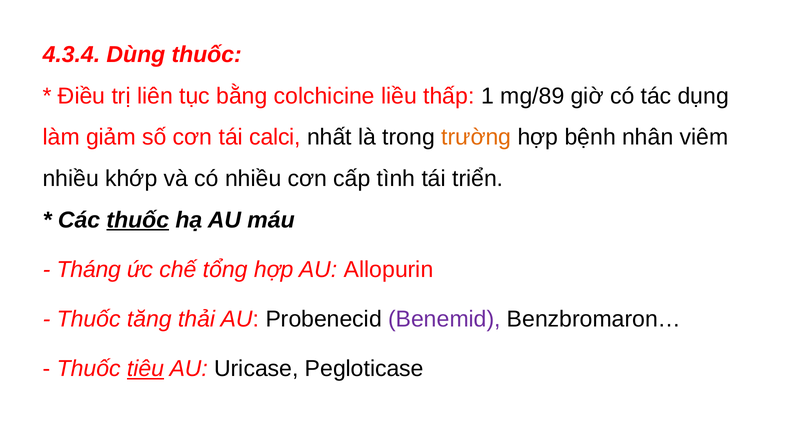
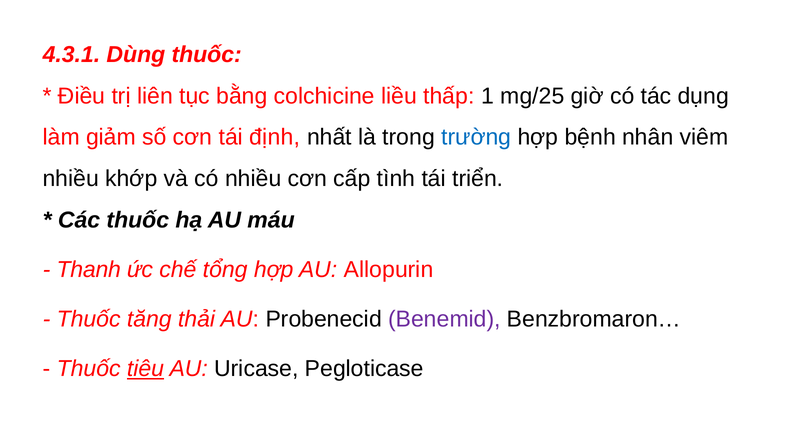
4.3.4: 4.3.4 -> 4.3.1 (71, 55)
mg/89: mg/89 -> mg/25 (532, 96)
calci: calci -> định (275, 137)
trường colour: orange -> blue (476, 137)
thuốc underline: present -> none (138, 220)
Tháng: Tháng -> Thanh (89, 270)
